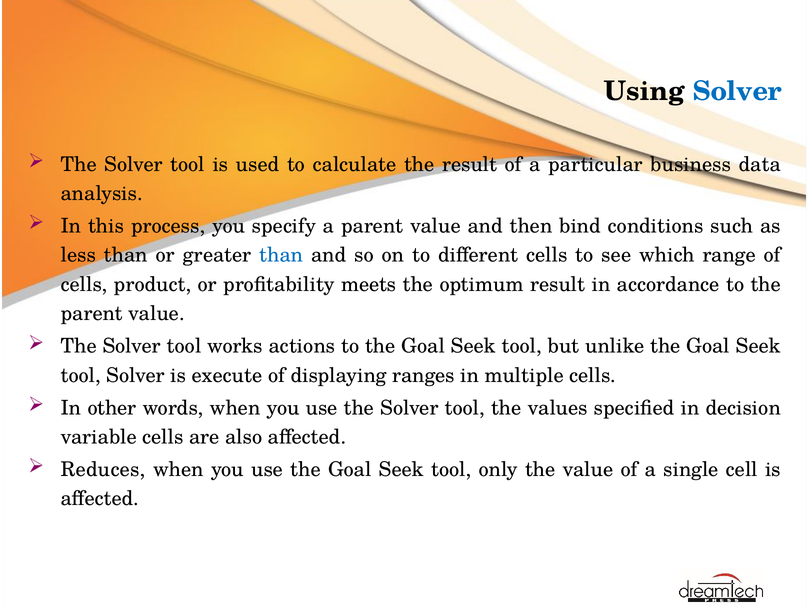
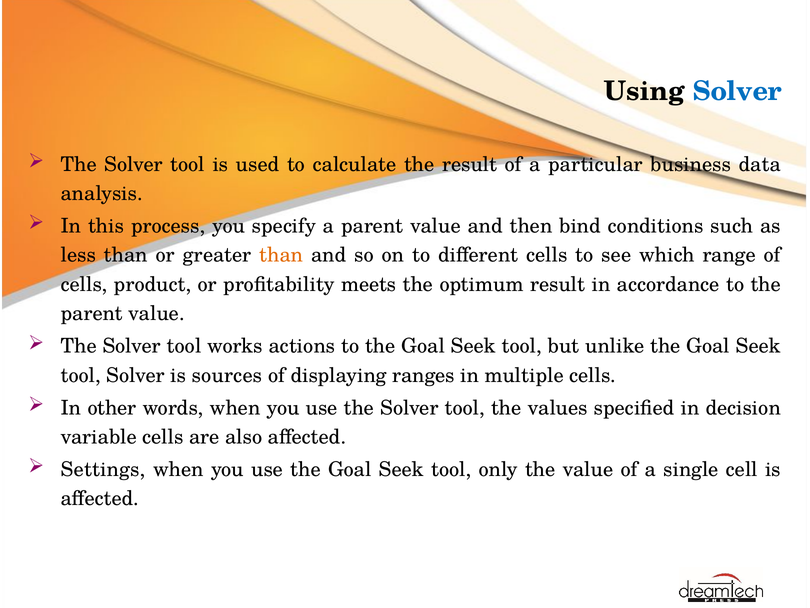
than colour: blue -> orange (281, 255)
execute: execute -> sources (227, 375)
Reduces: Reduces -> Settings (103, 469)
